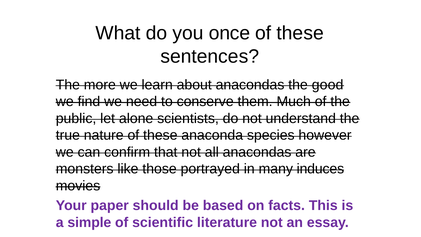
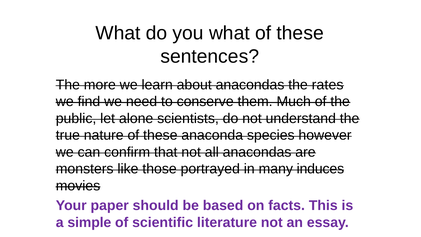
you once: once -> what (229, 33)
good: good -> rates (328, 85)
